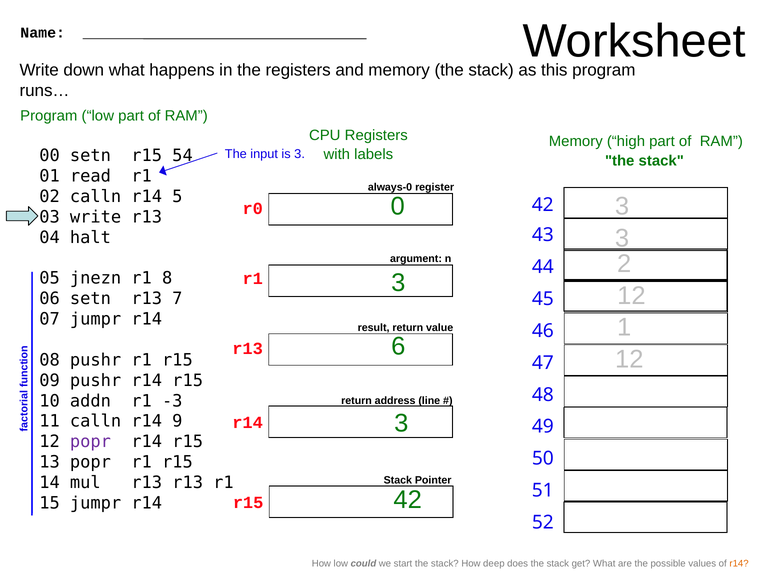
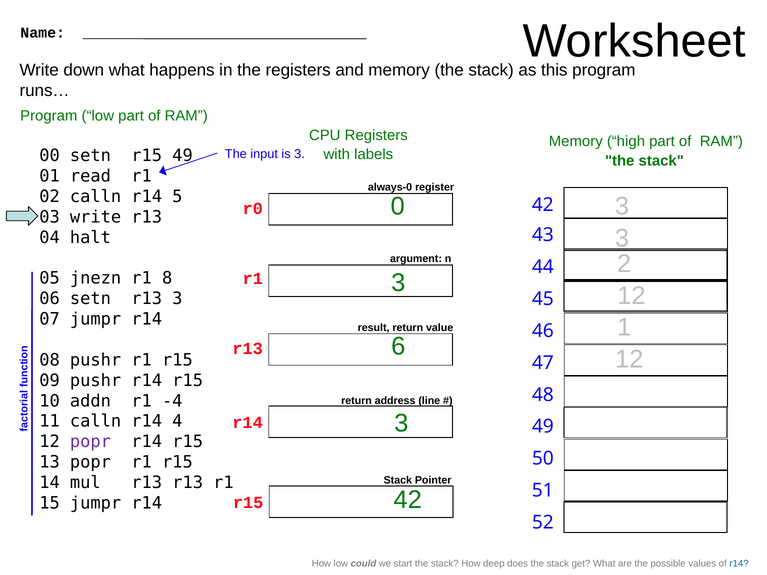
r15 54: 54 -> 49 (183, 156)
r13 7: 7 -> 3 (177, 299)
-3: -3 -> -4 (172, 401)
9: 9 -> 4 (177, 422)
r14 colour: orange -> blue (739, 564)
